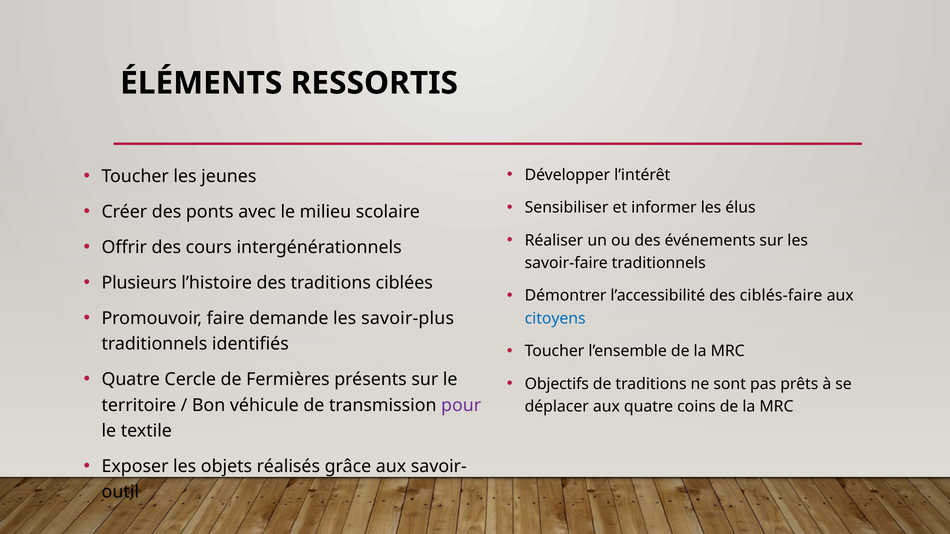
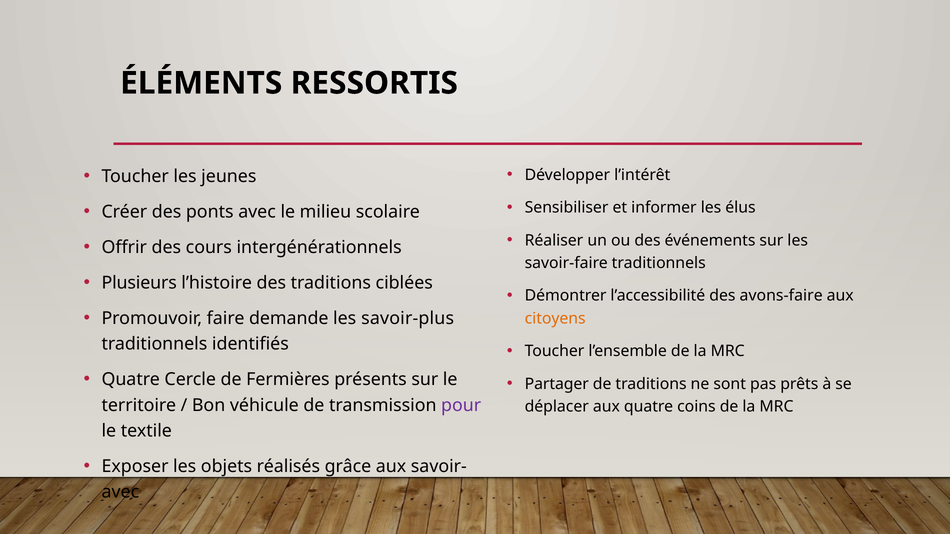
ciblés-faire: ciblés-faire -> avons-faire (781, 296)
citoyens colour: blue -> orange (555, 319)
Objectifs: Objectifs -> Partager (557, 384)
outil: outil -> avec (120, 492)
